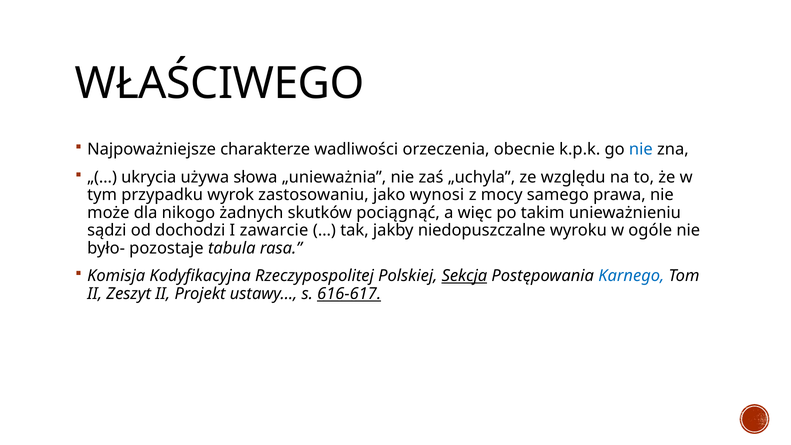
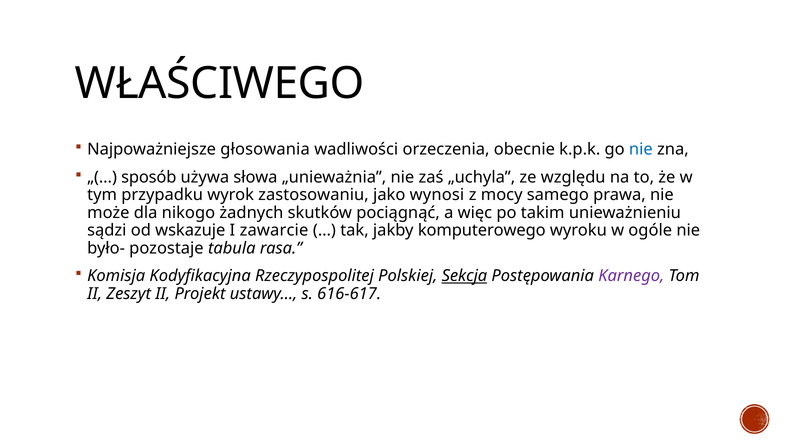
charakterze: charakterze -> głosowania (265, 149)
ukrycia: ukrycia -> sposób (149, 177)
dochodzi: dochodzi -> wskazuje (190, 230)
niedopuszczalne: niedopuszczalne -> komputerowego (482, 230)
Karnego colour: blue -> purple (631, 276)
616-617 underline: present -> none (349, 294)
